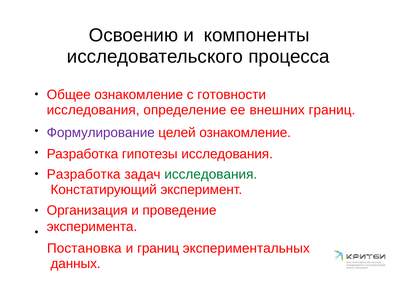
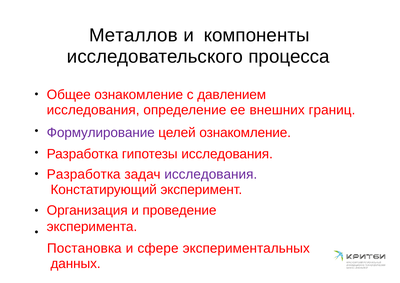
Освоению: Освоению -> Металлов (133, 35)
готовности: готовности -> давлением (232, 95)
исследования colour: green -> purple (211, 174)
и границ: границ -> сфере (158, 248)
